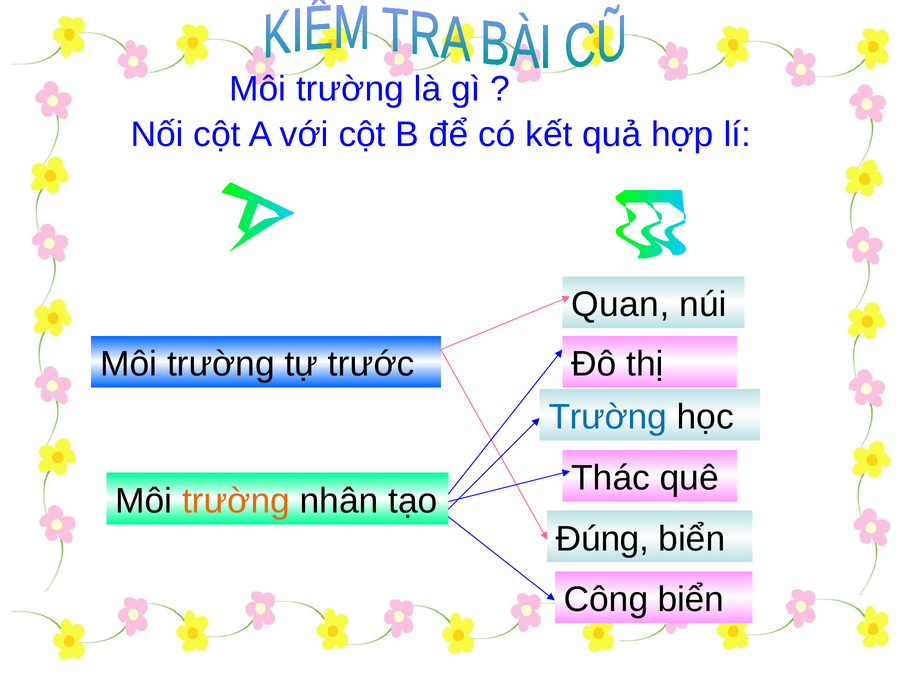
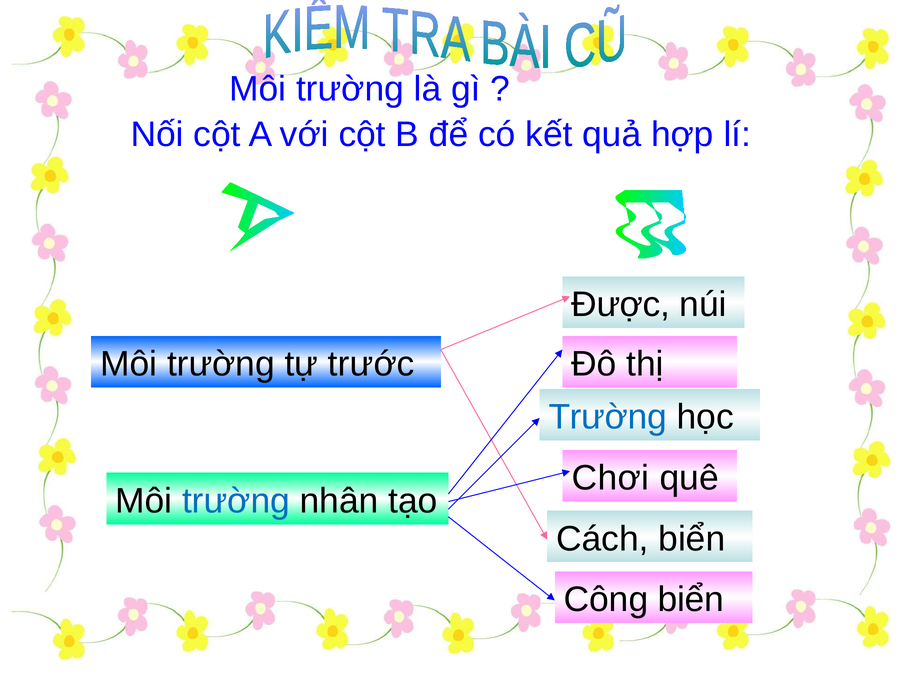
Quan: Quan -> Được (621, 305)
Thác: Thác -> Chơi (611, 478)
trường colour: orange -> blue (236, 501)
Đúng: Đúng -> Cách (602, 539)
